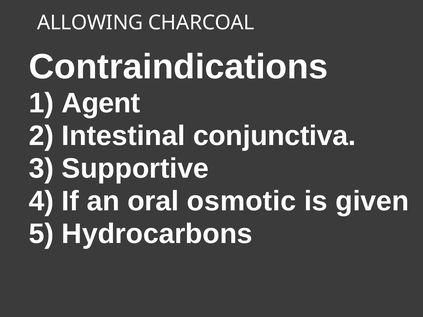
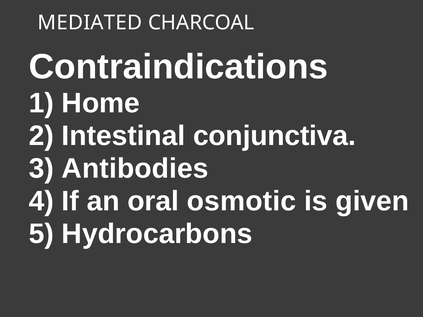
ALLOWING: ALLOWING -> MEDIATED (90, 23)
Agent: Agent -> Home (101, 103)
Supportive: Supportive -> Antibodies (135, 169)
